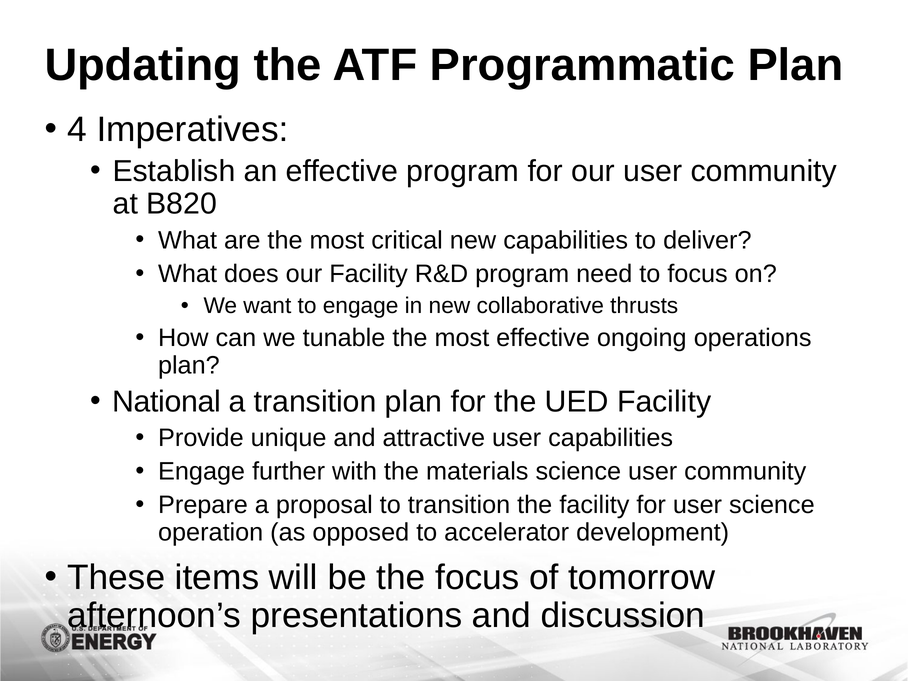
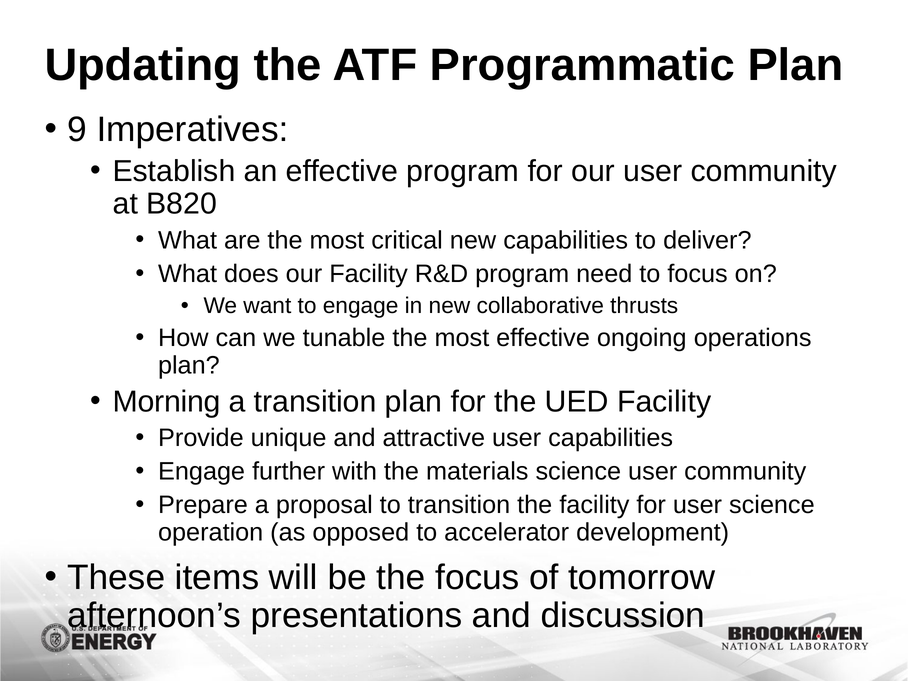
4: 4 -> 9 (77, 129)
National: National -> Morning (167, 402)
